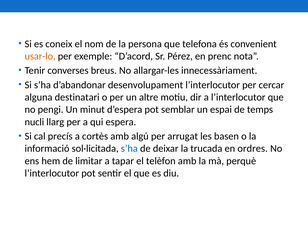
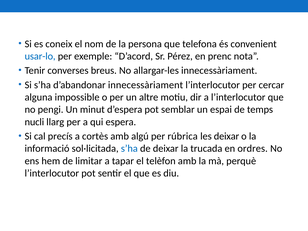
usar-lo colour: orange -> blue (40, 56)
d’abandonar desenvolupament: desenvolupament -> innecessàriament (146, 85)
destinatari: destinatari -> impossible (77, 97)
arrugat: arrugat -> rúbrica (183, 136)
les basen: basen -> deixar (227, 136)
